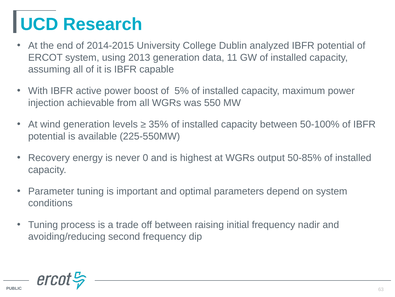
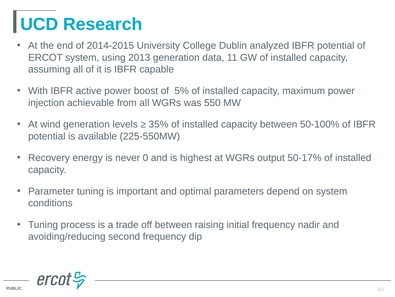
50-85%: 50-85% -> 50-17% (304, 157)
